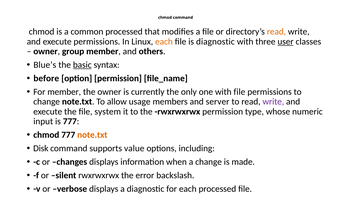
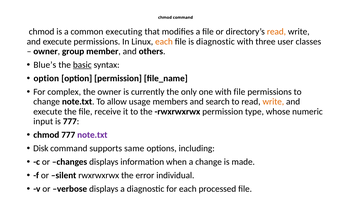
common processed: processed -> executing (124, 32)
user underline: present -> none (286, 42)
before: before -> option (46, 79)
For member: member -> complex (64, 92)
server: server -> search (218, 102)
write colour: purple -> orange (273, 102)
system: system -> receive (108, 112)
note.txt colour: orange -> purple (92, 135)
value: value -> same (134, 149)
backslash: backslash -> individual (175, 176)
